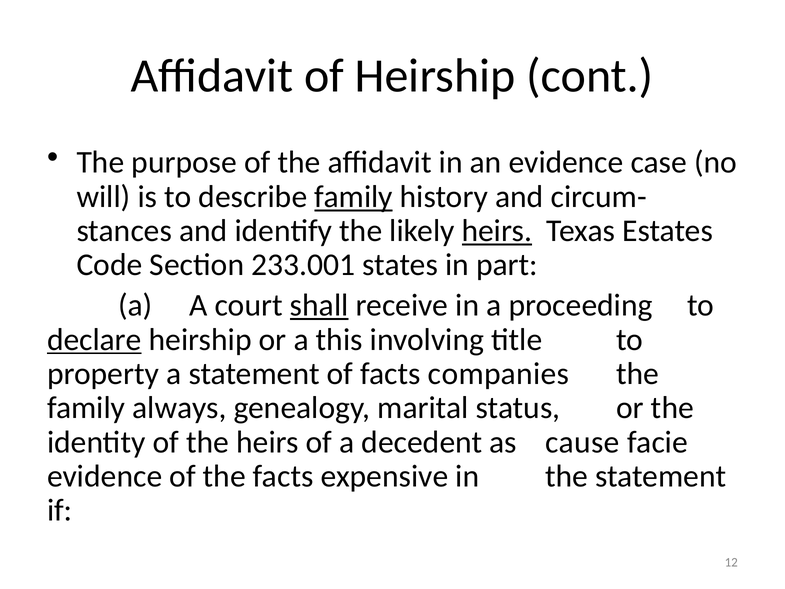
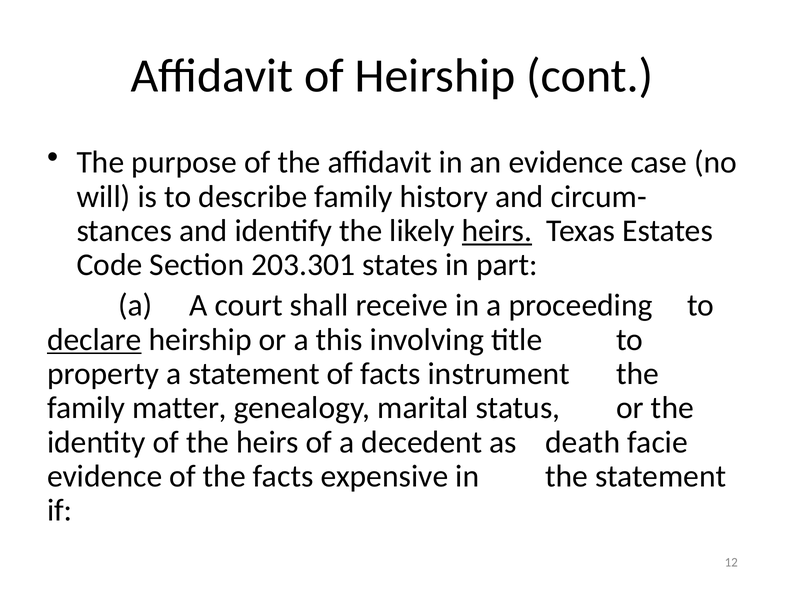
family underline: present -> none (354, 197)
233.001: 233.001 -> 203.301 (303, 265)
shall underline: present -> none (319, 305)
companies: companies -> instrument (499, 374)
always: always -> matter (180, 408)
cause: cause -> death (583, 442)
